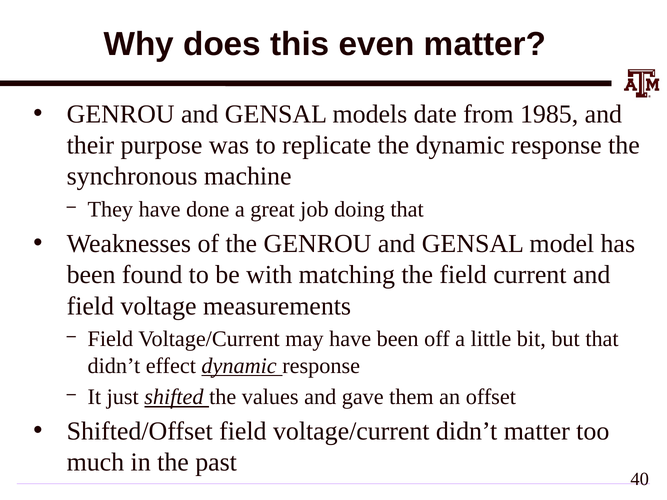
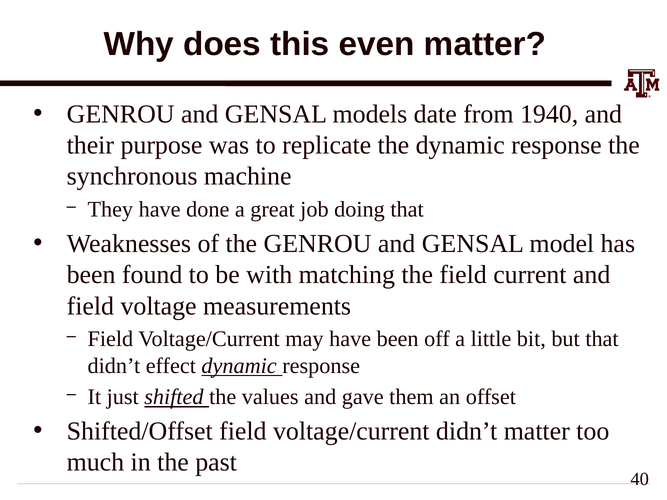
1985: 1985 -> 1940 (549, 114)
